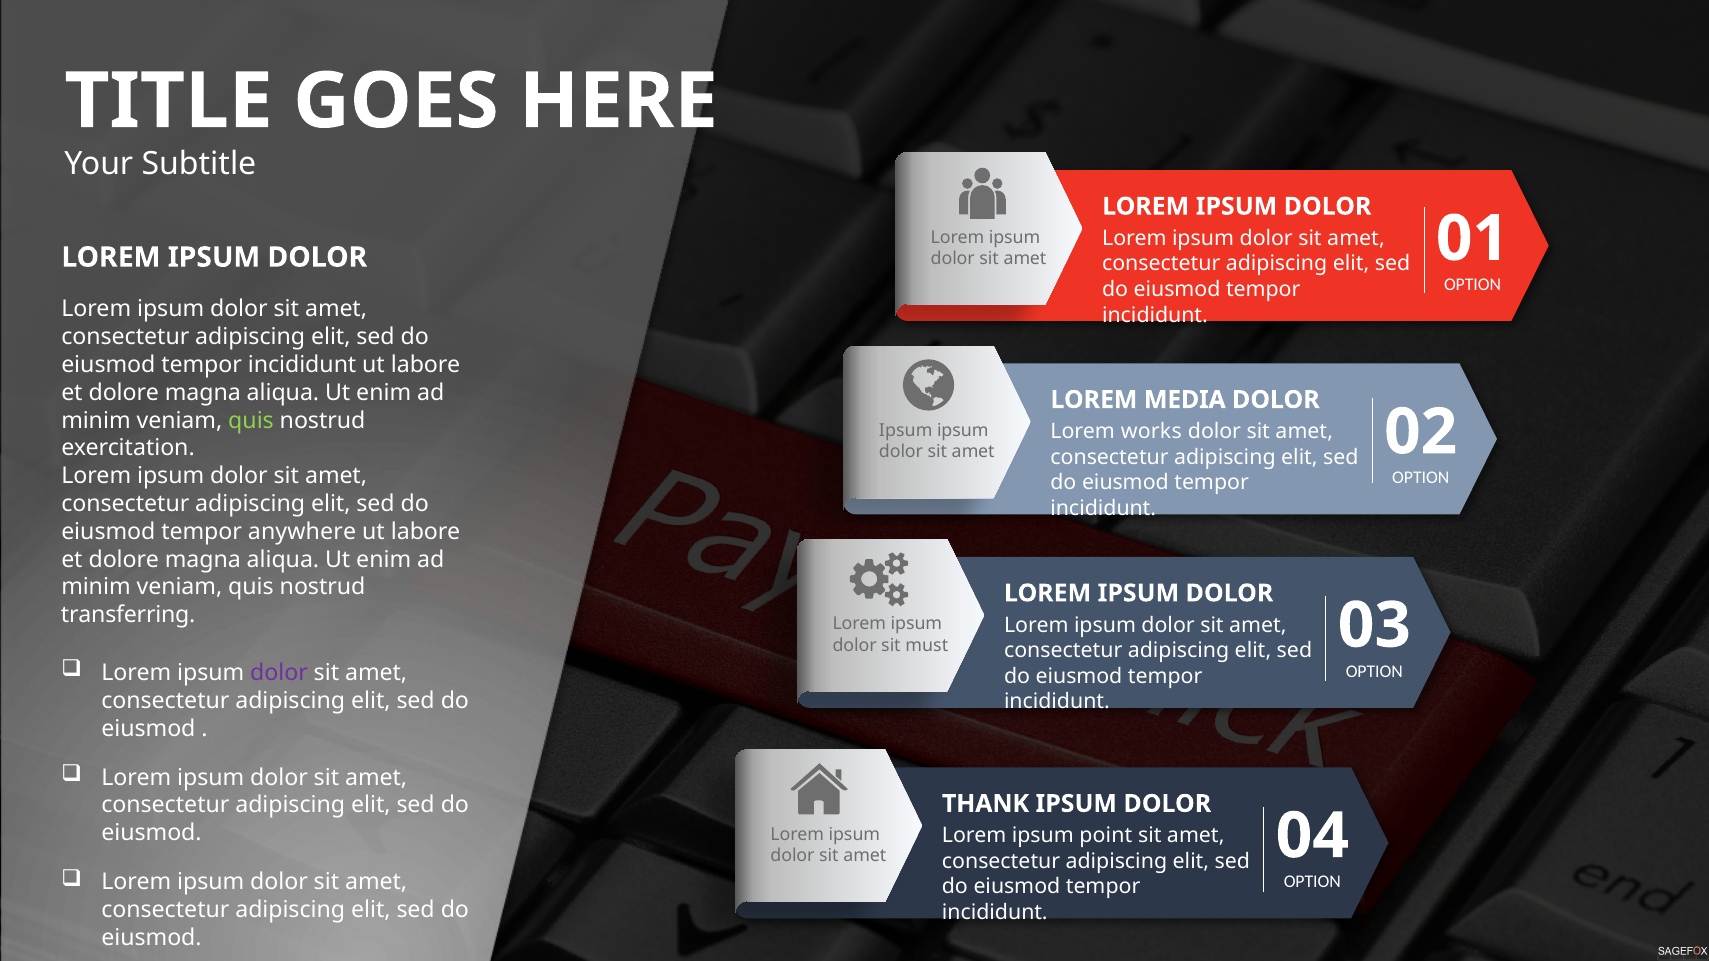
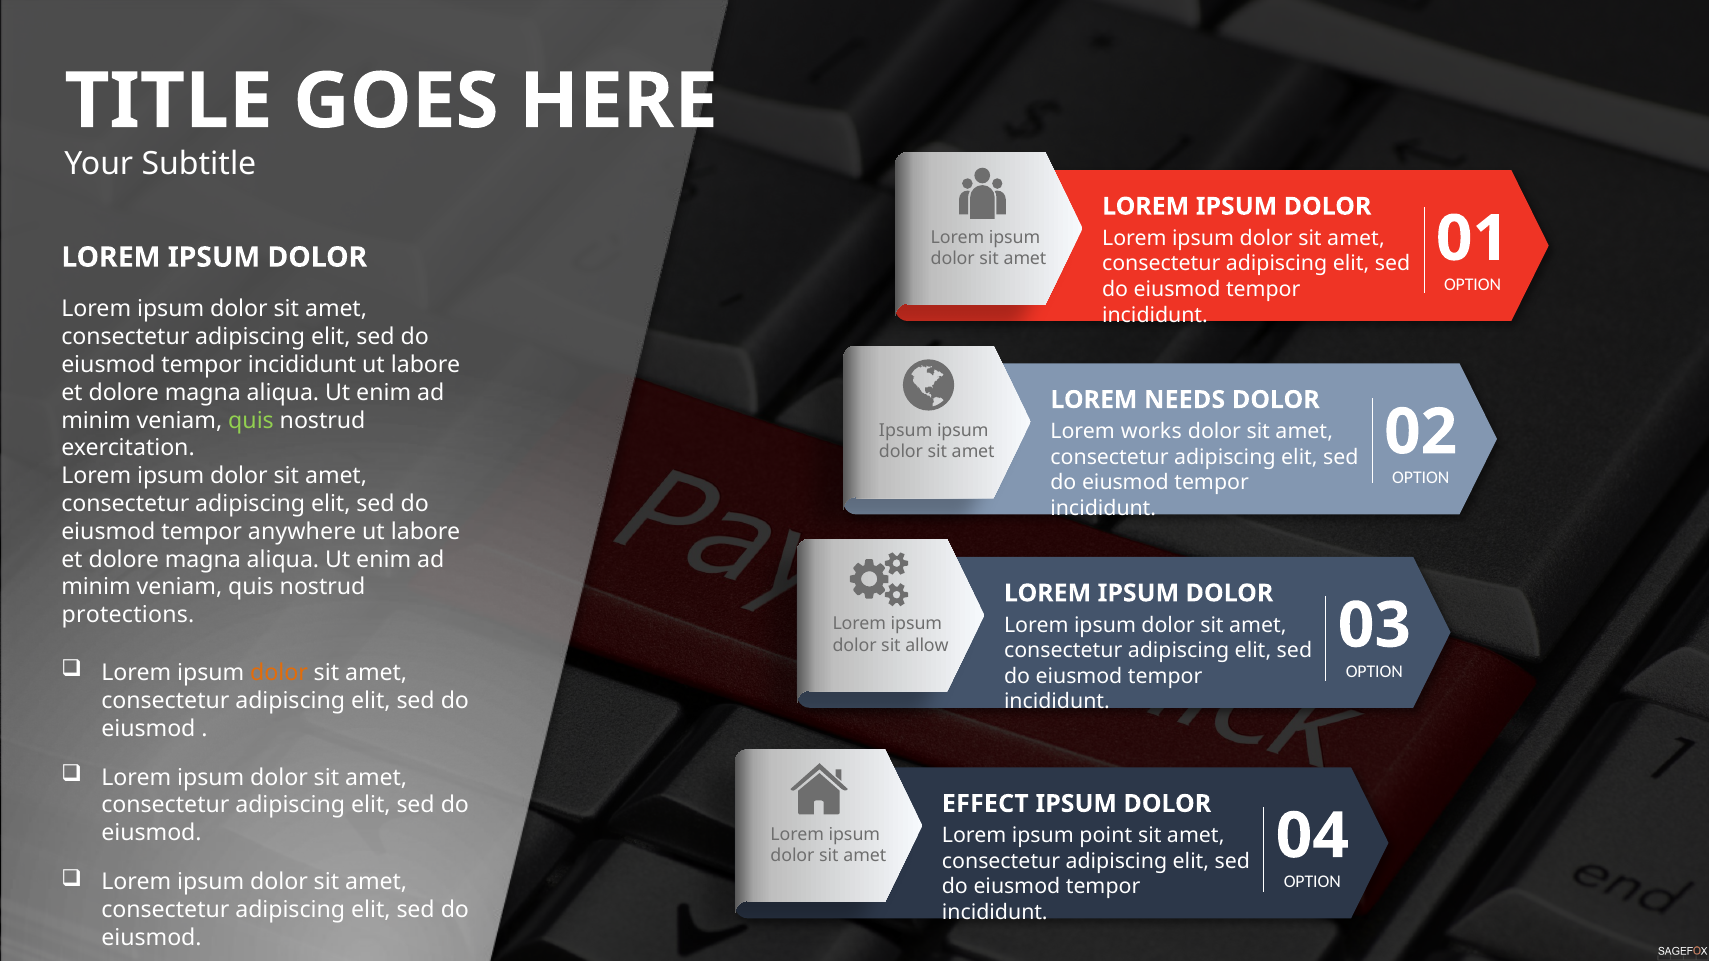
MEDIA: MEDIA -> NEEDS (1185, 400)
transferring: transferring -> protections (128, 615)
must: must -> allow (927, 646)
dolor colour: purple -> orange (279, 673)
THANK: THANK -> EFFECT (985, 804)
